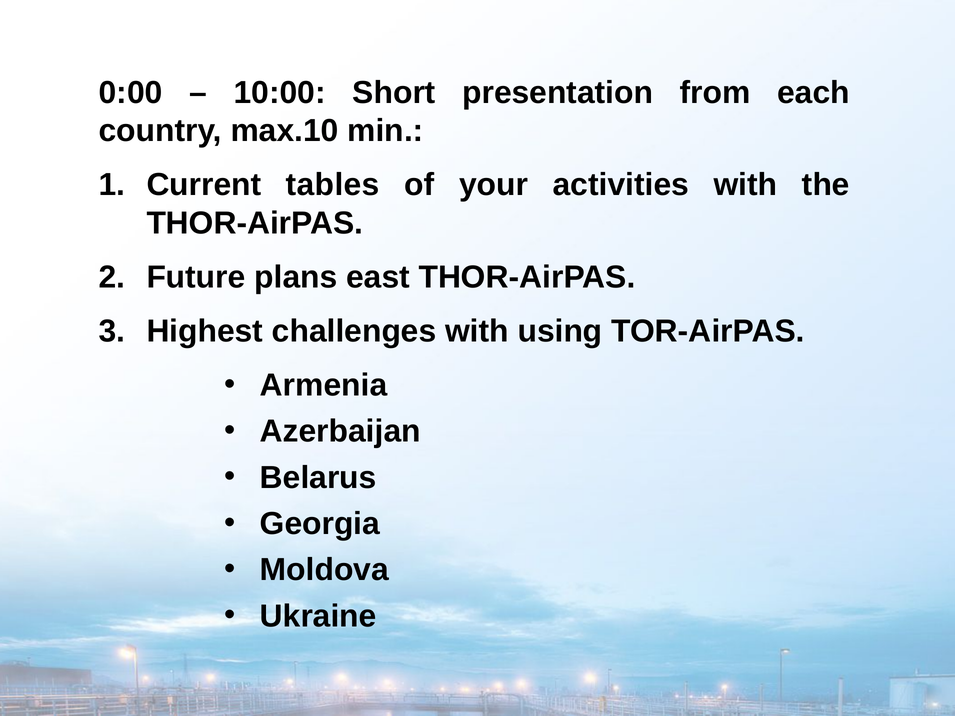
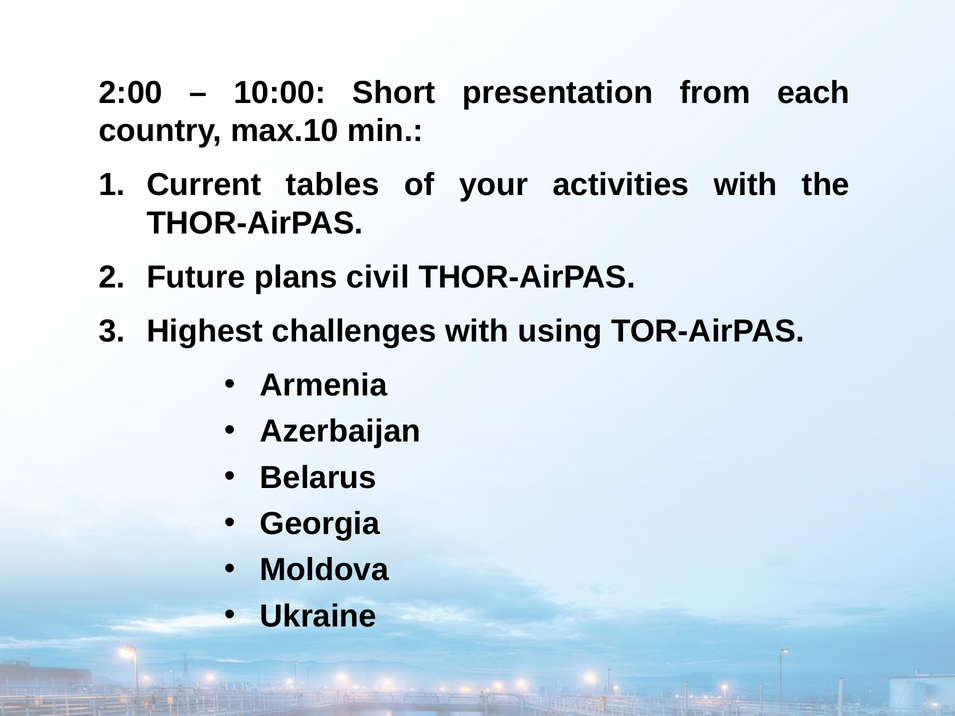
0:00: 0:00 -> 2:00 (131, 93)
east: east -> civil (378, 277)
